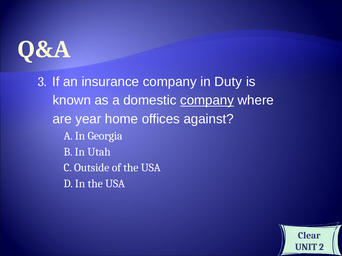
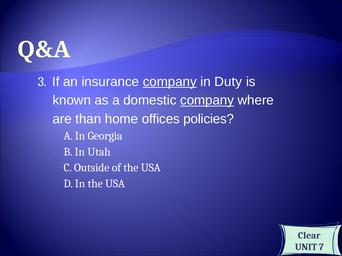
company underline: none -> present (170, 82)
year: year -> than (88, 119)
against: against -> policies (209, 119)
2: 2 -> 7 (321, 247)
